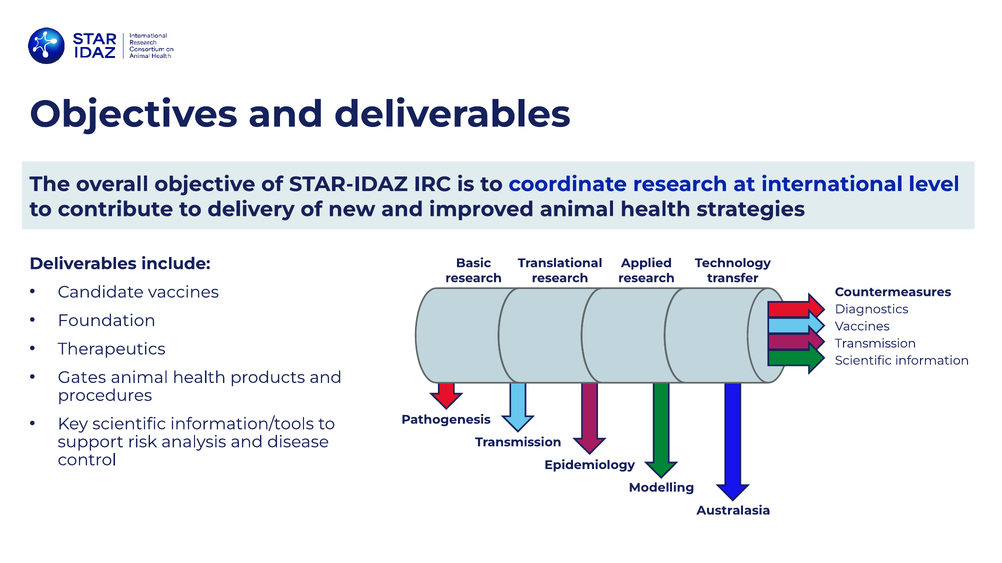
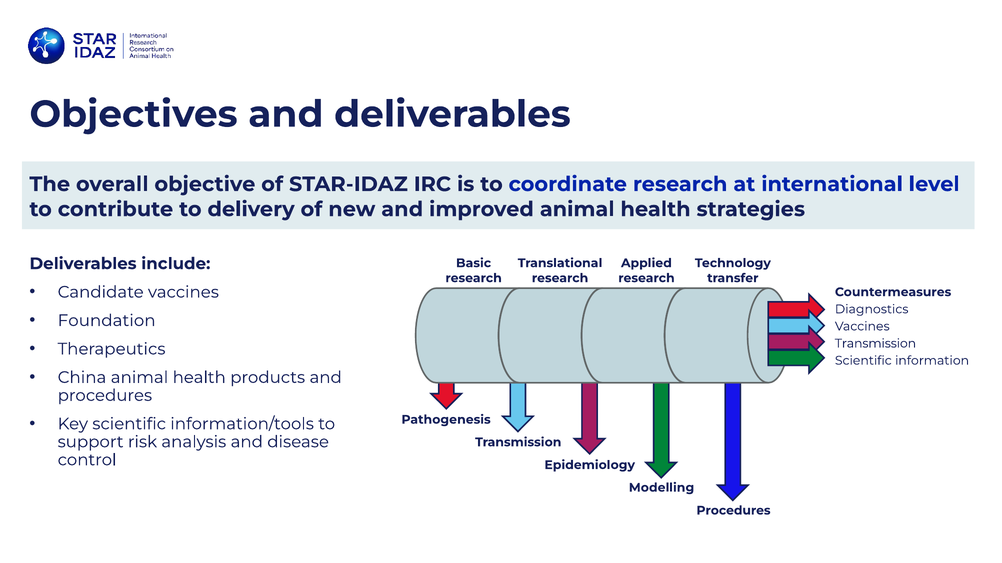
Gates: Gates -> China (82, 378)
Australasia: Australasia -> Procedures (733, 511)
